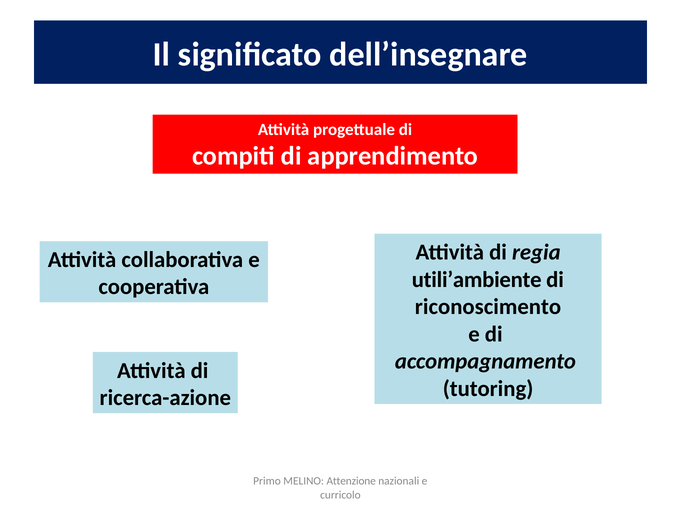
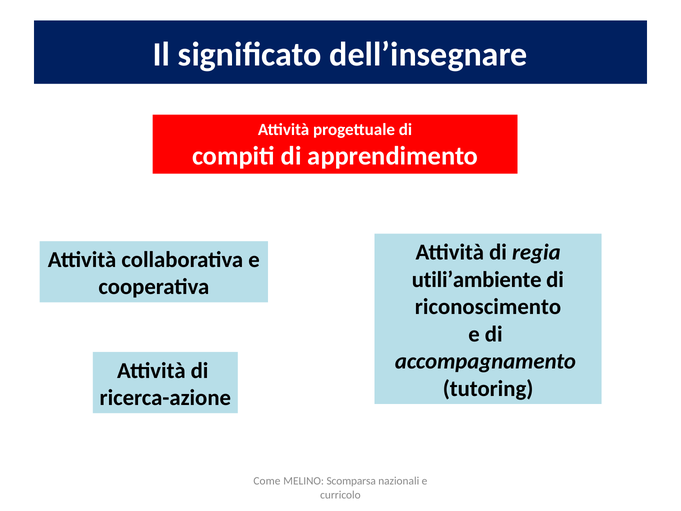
Primo: Primo -> Come (267, 481)
Attenzione: Attenzione -> Scomparsa (351, 481)
